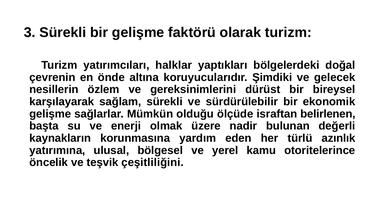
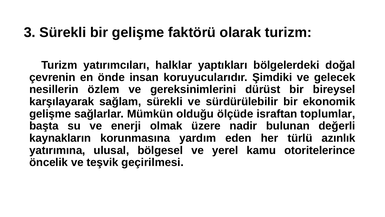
altına: altına -> insan (144, 77)
belirlenen: belirlenen -> toplumlar (328, 114)
çeşitliliğini: çeşitliliğini -> geçirilmesi (153, 162)
